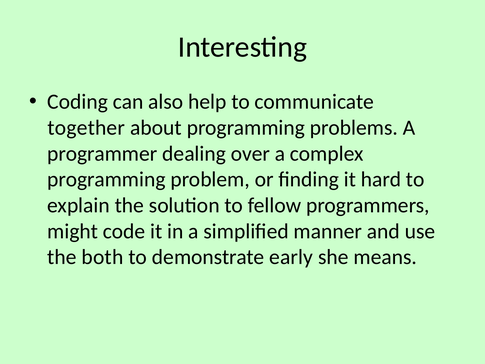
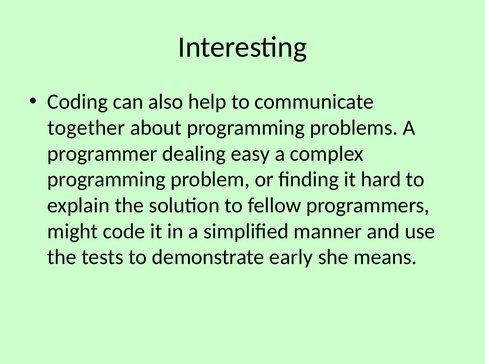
over: over -> easy (250, 153)
both: both -> tests (103, 257)
